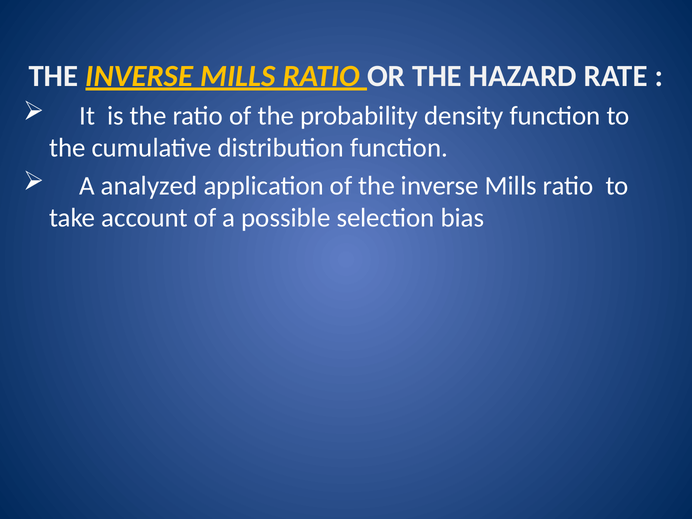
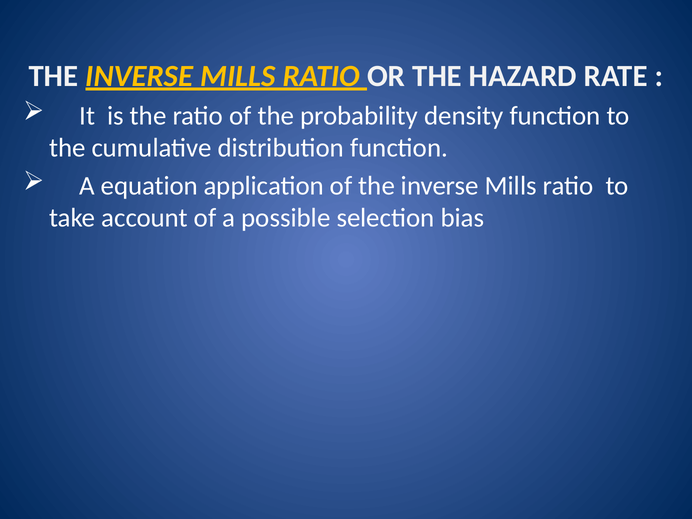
analyzed: analyzed -> equation (149, 186)
